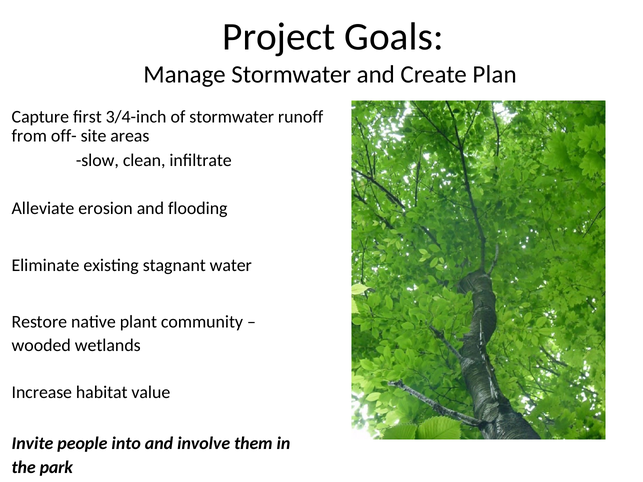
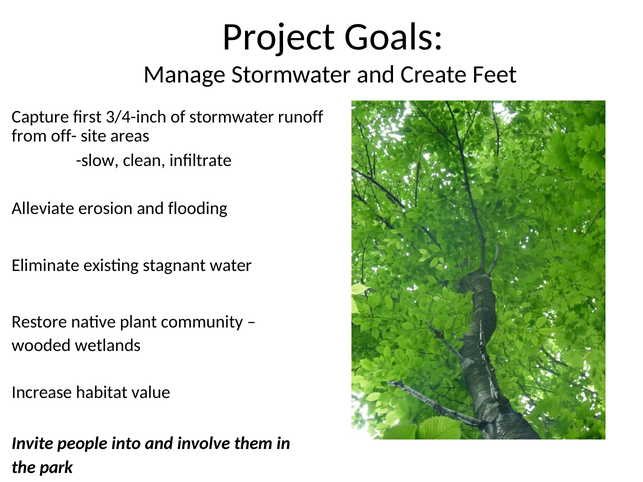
Plan: Plan -> Feet (495, 75)
